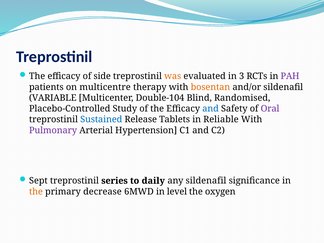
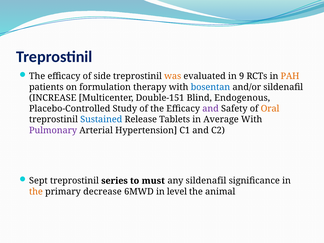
3: 3 -> 9 (242, 76)
PAH colour: purple -> orange (290, 76)
multicentre: multicentre -> formulation (105, 87)
bosentan colour: orange -> blue (210, 87)
VARIABLE: VARIABLE -> INCREASE (53, 98)
Double-104: Double-104 -> Double-151 (160, 98)
Randomised: Randomised -> Endogenous (242, 98)
and colour: blue -> purple (211, 109)
Oral colour: purple -> orange (270, 109)
Reliable: Reliable -> Average (221, 119)
daily: daily -> must (153, 181)
oxygen: oxygen -> animal (220, 192)
